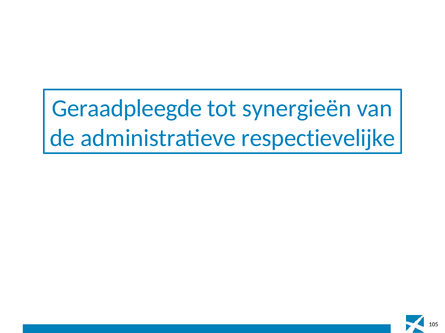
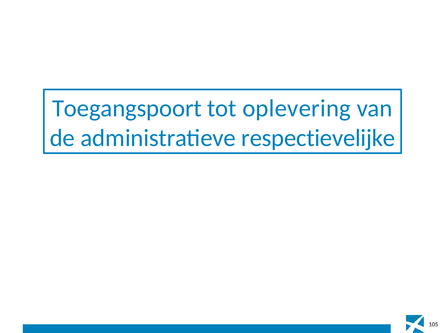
Geraadpleegde: Geraadpleegde -> Toegangspoort (127, 109)
synergieën: synergieën -> oplevering (297, 109)
